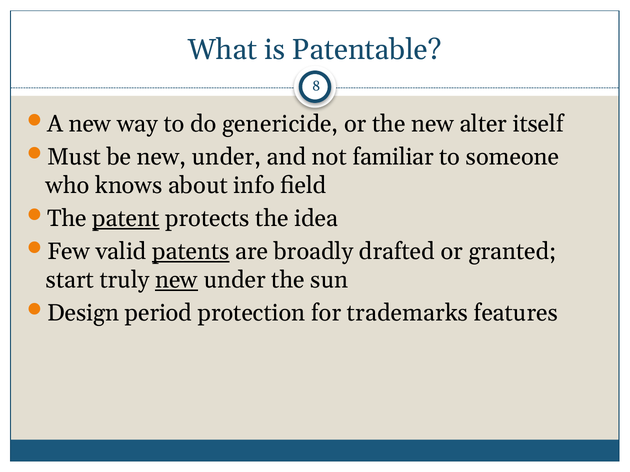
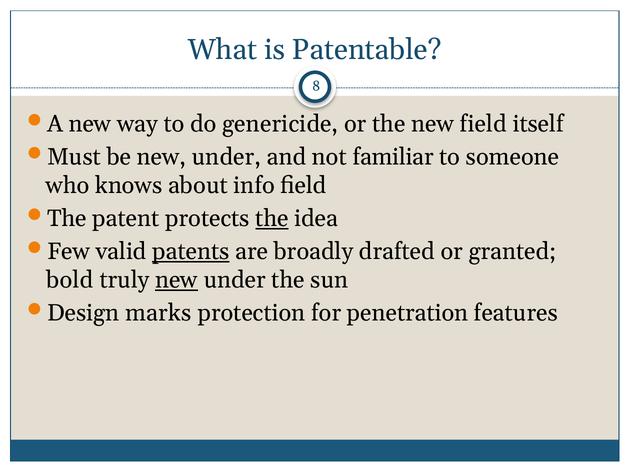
new alter: alter -> field (483, 124)
patent underline: present -> none (126, 219)
the underline: none -> present (272, 219)
start: start -> bold (70, 280)
period: period -> marks (158, 313)
trademarks: trademarks -> penetration (408, 313)
